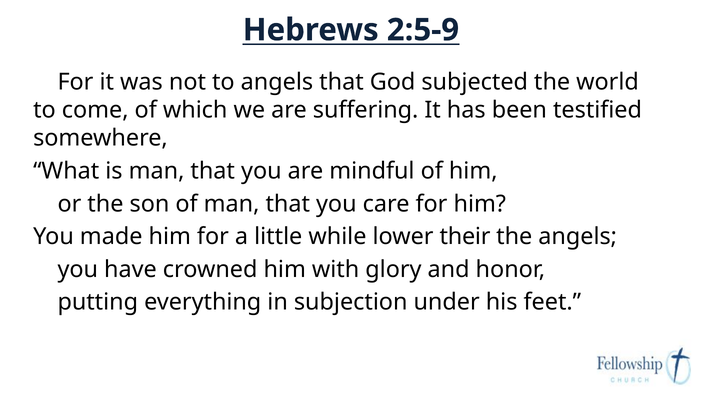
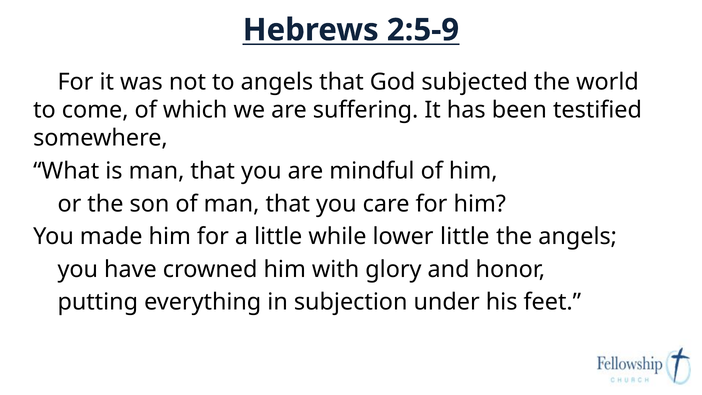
lower their: their -> little (465, 236)
